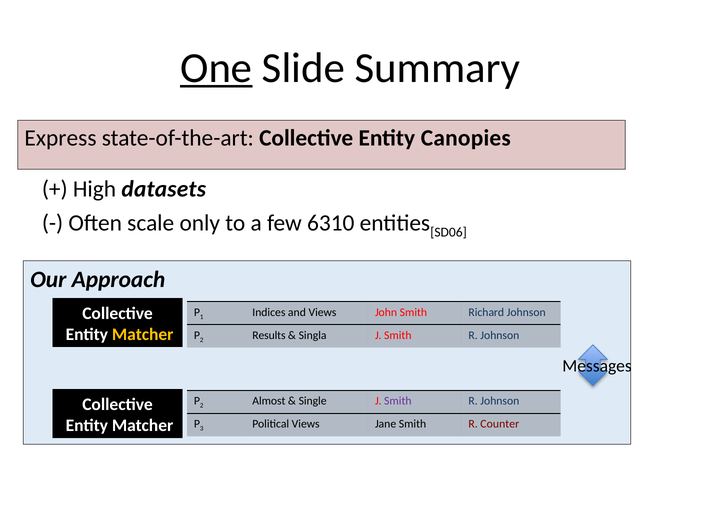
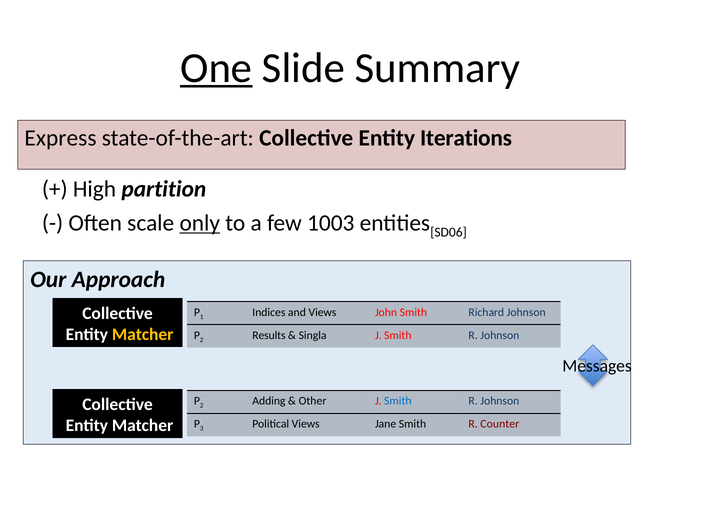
Canopies: Canopies -> Iterations (466, 138)
datasets: datasets -> partition (164, 189)
only underline: none -> present (200, 223)
6310: 6310 -> 1003 (331, 223)
Almost: Almost -> Adding (269, 401)
Single: Single -> Other (313, 401)
Smith colour: purple -> blue (398, 401)
